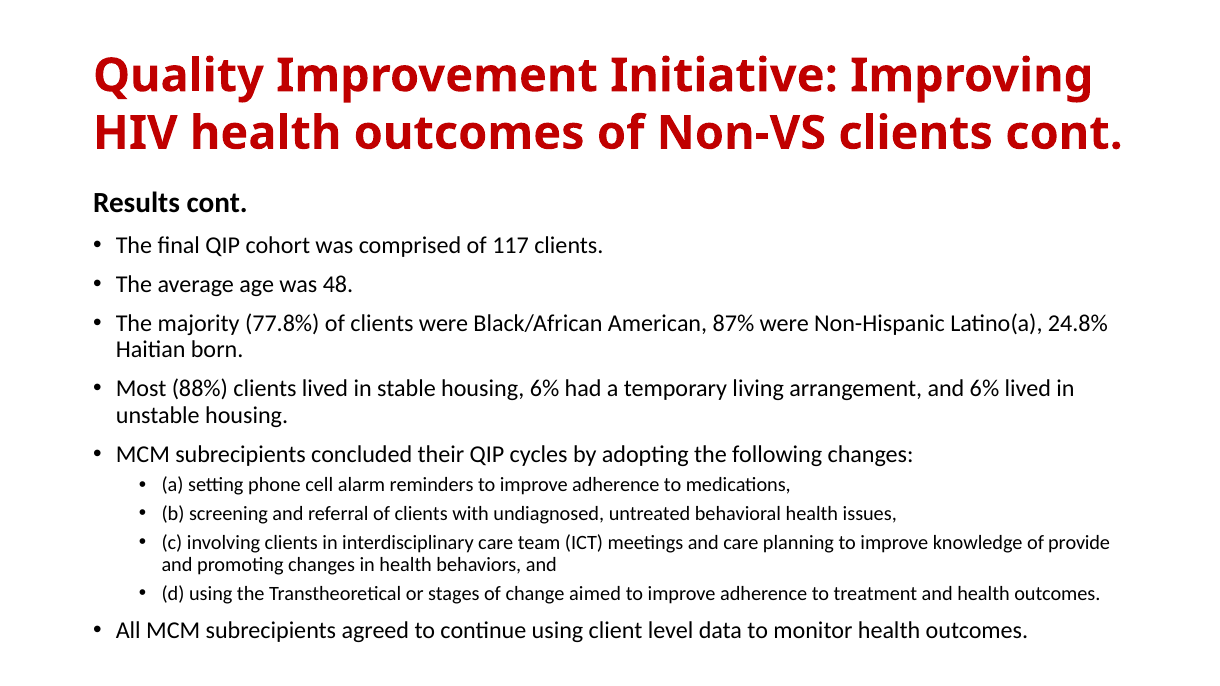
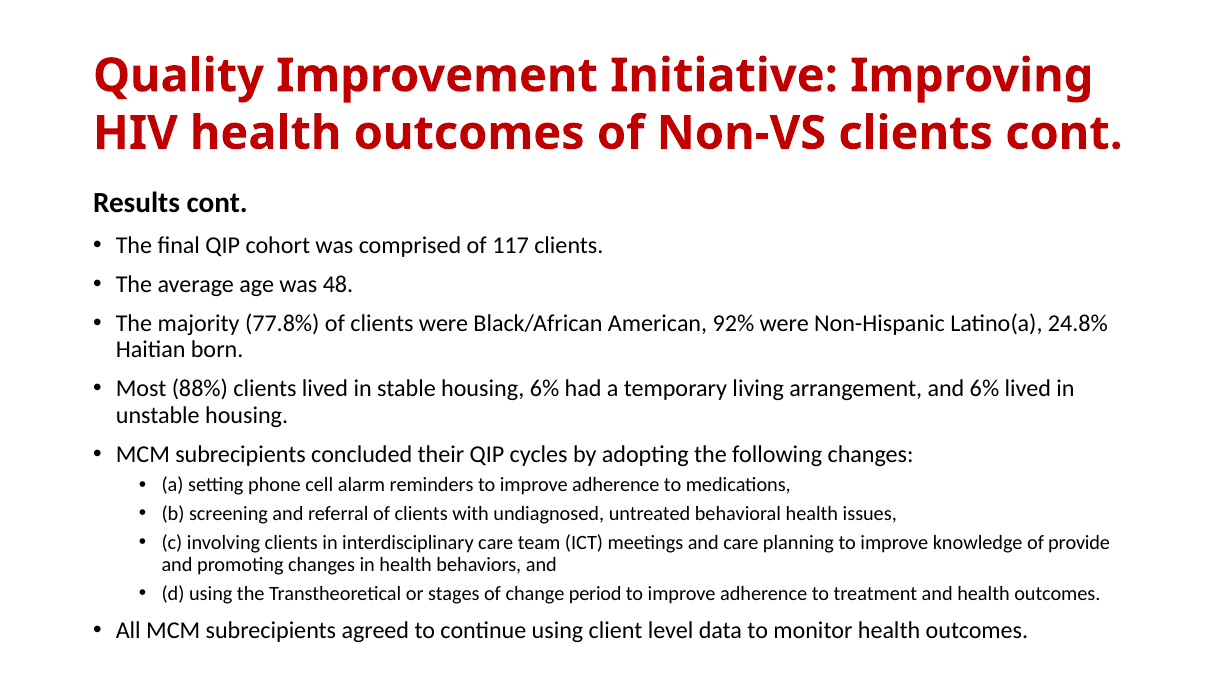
87%: 87% -> 92% (733, 324)
aimed: aimed -> period (595, 594)
